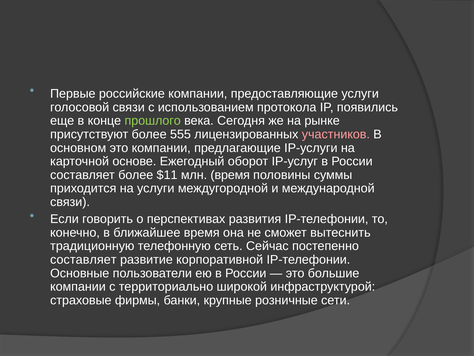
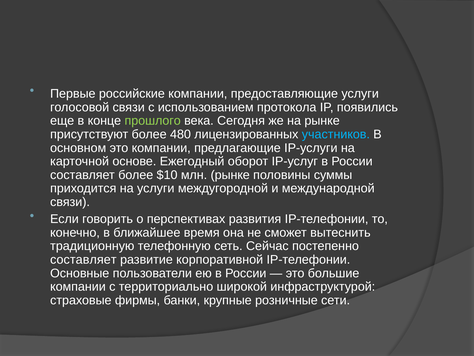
555: 555 -> 480 (180, 134)
участников colour: pink -> light blue (336, 134)
$11: $11 -> $10 (167, 175)
млн время: время -> рынке (230, 175)
